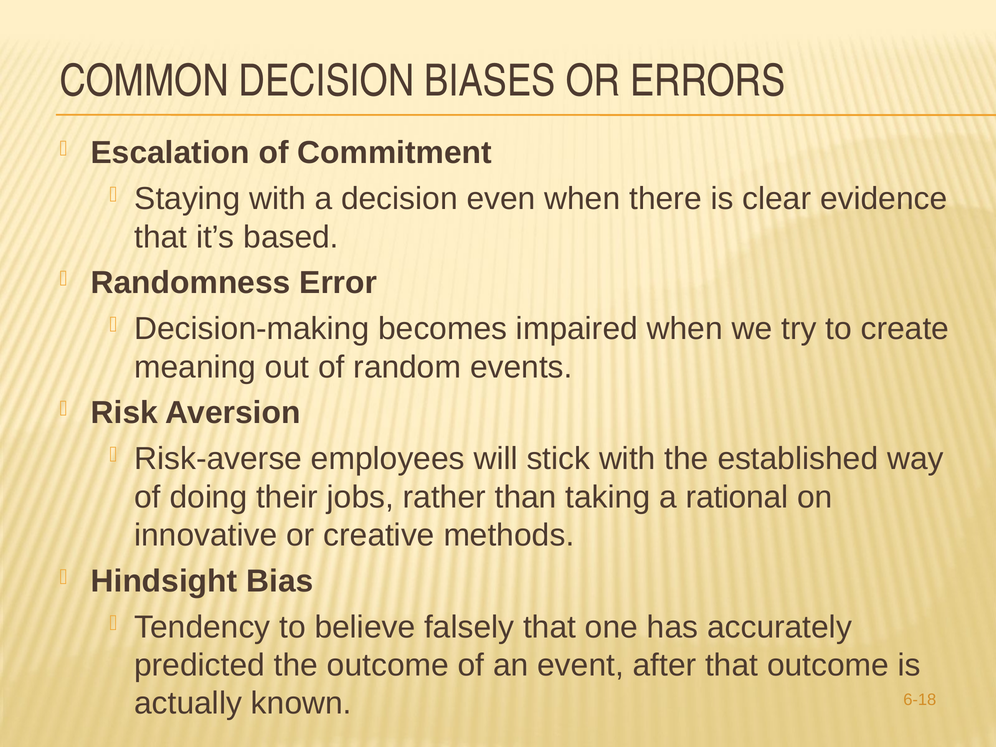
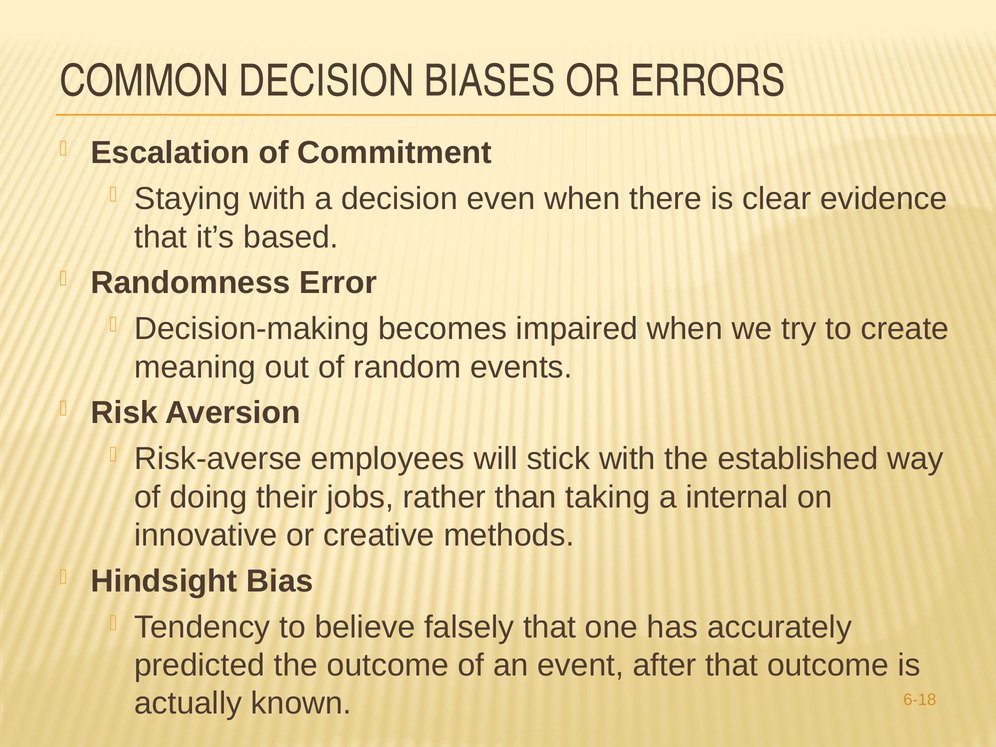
rational: rational -> internal (737, 497)
